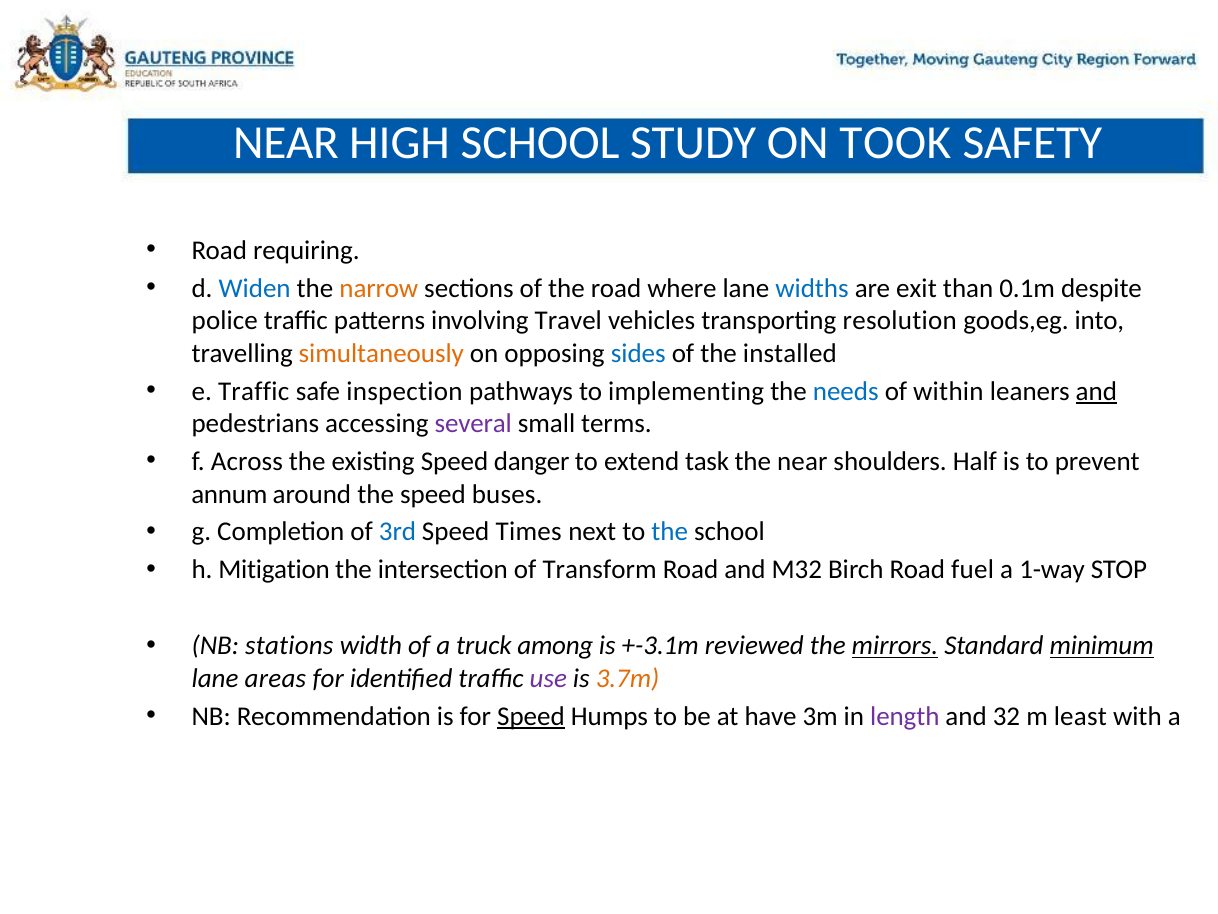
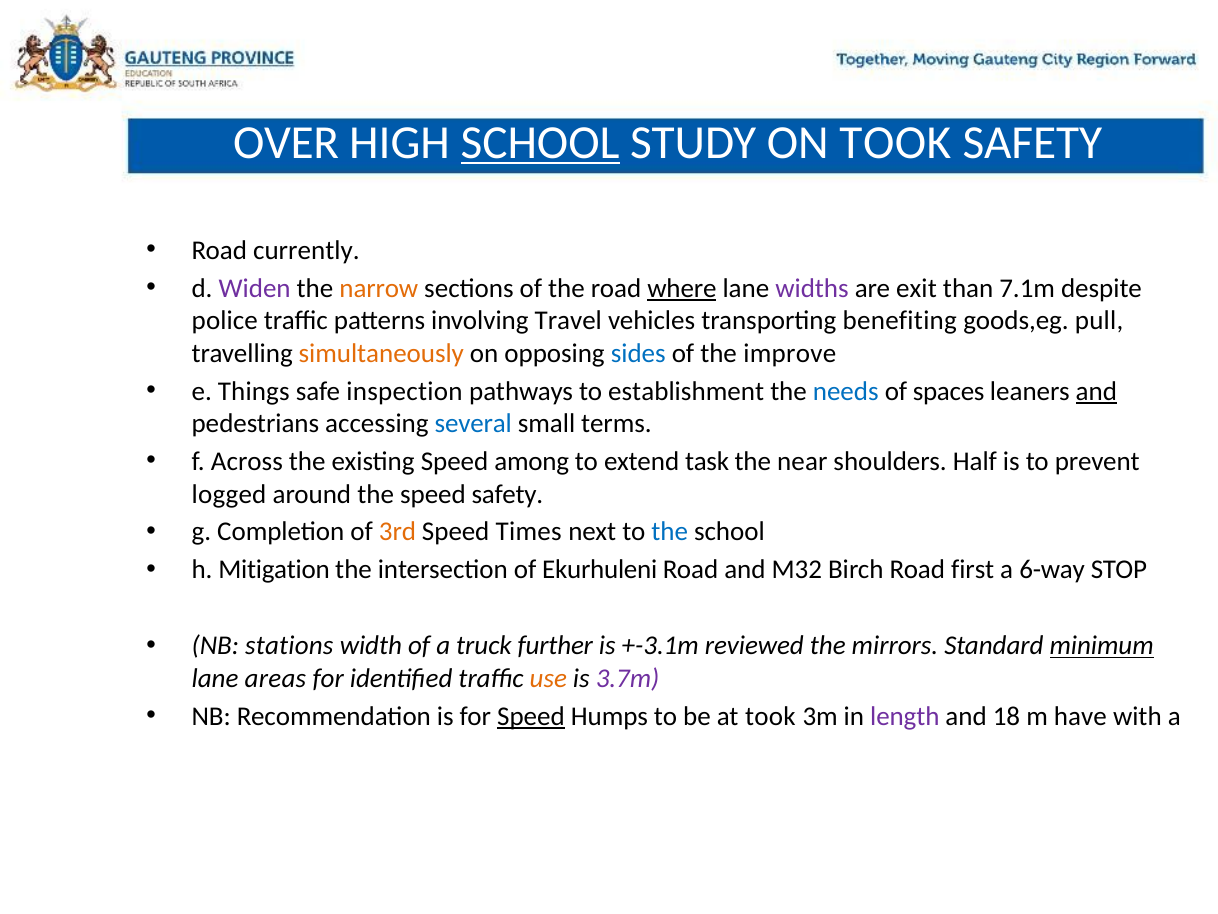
NEAR: NEAR -> OVER (286, 143)
SCHOOL underline: none -> present (540, 143)
requiring: requiring -> currently (306, 250)
Widen colour: blue -> purple (255, 288)
where underline: none -> present (682, 288)
widths colour: blue -> purple (812, 288)
0.1m: 0.1m -> 7.1m (1027, 288)
resolution: resolution -> benefiting (900, 321)
into: into -> pull (1099, 321)
installed: installed -> improve (790, 353)
e Traffic: Traffic -> Things (254, 391)
implementing: implementing -> establishment (686, 391)
within: within -> spaces (949, 391)
several colour: purple -> blue (473, 423)
danger: danger -> among (532, 461)
annum: annum -> logged (229, 494)
speed buses: buses -> safety (507, 494)
3rd colour: blue -> orange (398, 532)
Transform: Transform -> Ekurhuleni (600, 570)
fuel: fuel -> first (973, 570)
1-way: 1-way -> 6-way (1052, 570)
among: among -> further (555, 645)
mirrors underline: present -> none (895, 645)
use colour: purple -> orange (548, 678)
3.7m colour: orange -> purple (628, 678)
at have: have -> took (770, 716)
32: 32 -> 18 (1006, 716)
least: least -> have (1080, 716)
